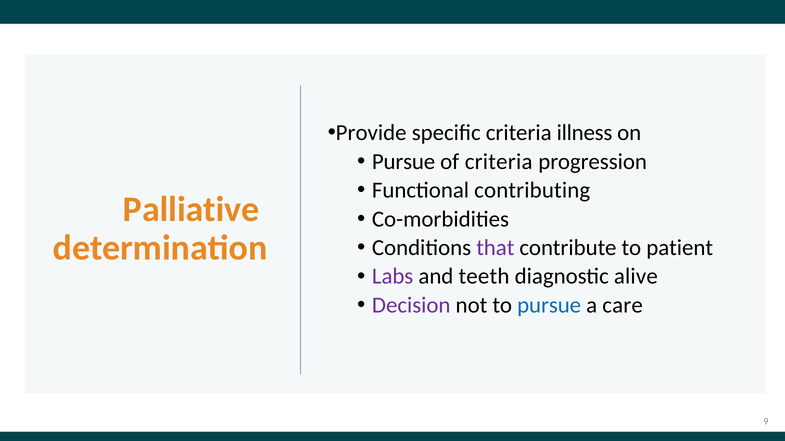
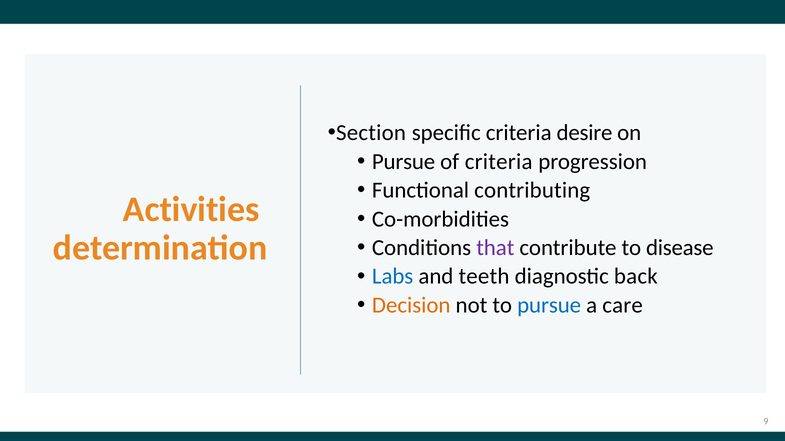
Provide: Provide -> Section (371, 133)
illness: illness -> desire (585, 133)
Palliative: Palliative -> Activities (191, 210)
patient: patient -> disease (680, 248)
Labs colour: purple -> blue (393, 277)
alive: alive -> back (636, 277)
Decision colour: purple -> orange (411, 306)
